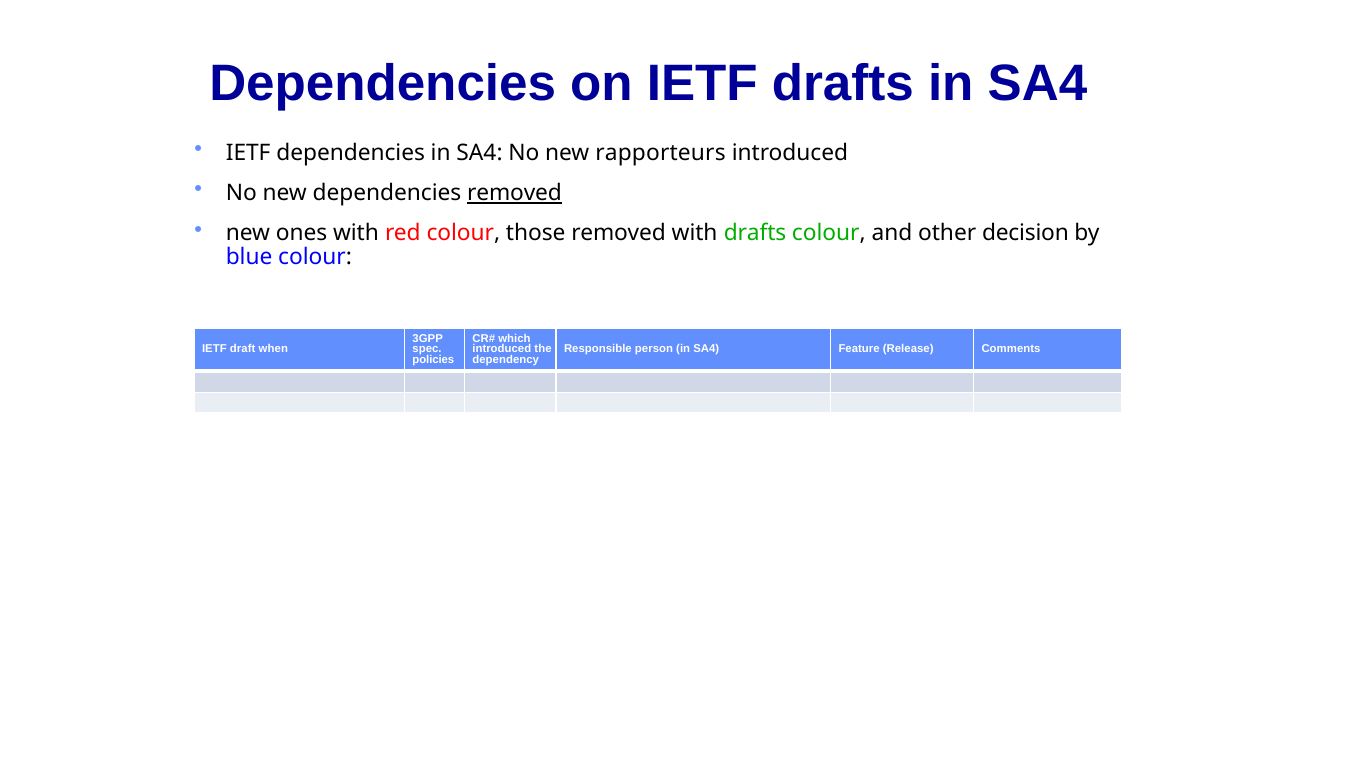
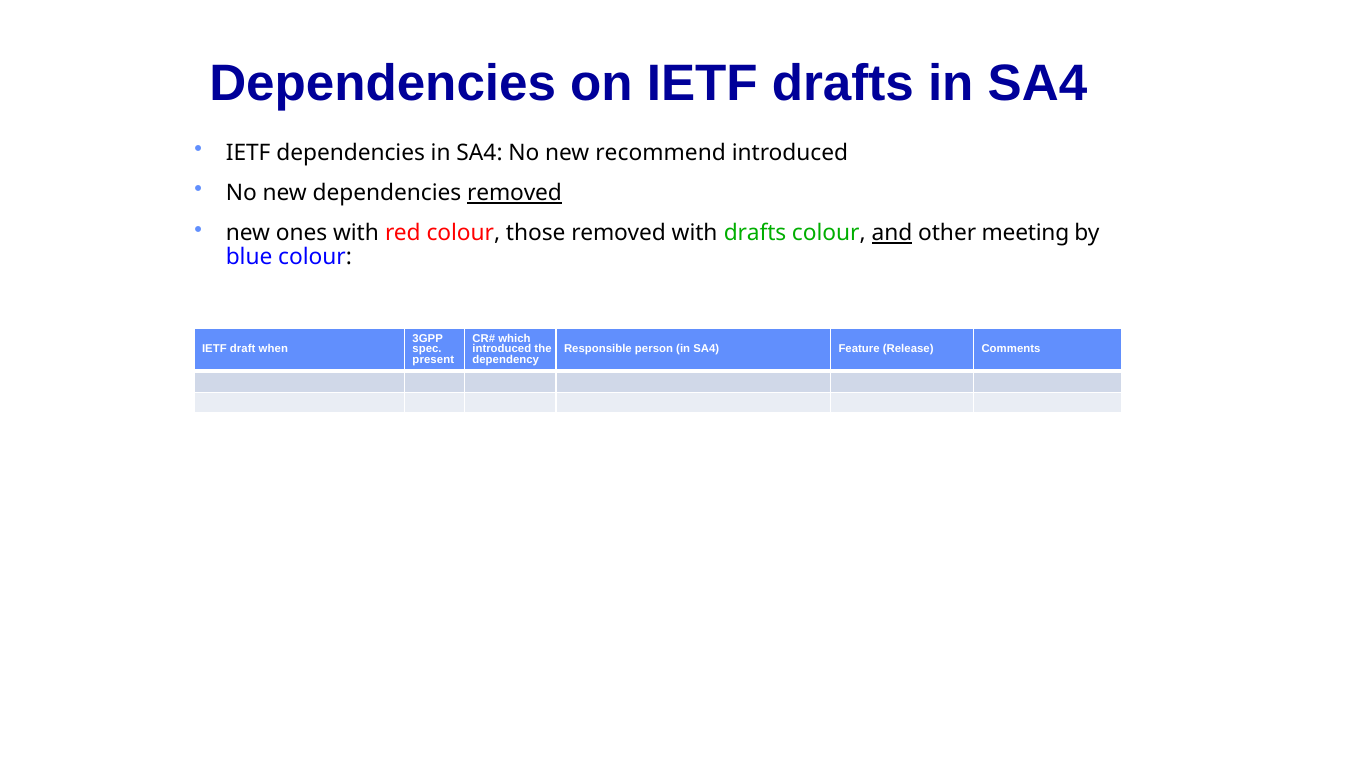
rapporteurs: rapporteurs -> recommend (661, 153)
and underline: none -> present (892, 233)
decision: decision -> meeting (1025, 233)
policies: policies -> present (433, 360)
